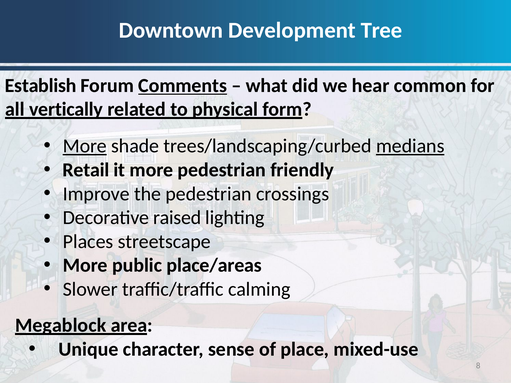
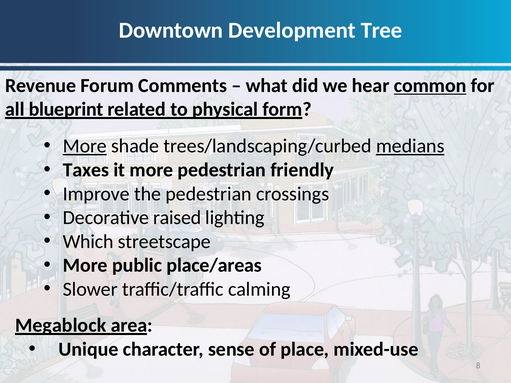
Establish: Establish -> Revenue (41, 86)
Comments underline: present -> none (183, 86)
common underline: none -> present (430, 86)
vertically: vertically -> blueprint (66, 109)
Retail: Retail -> Taxes (86, 170)
Places: Places -> Which (88, 242)
